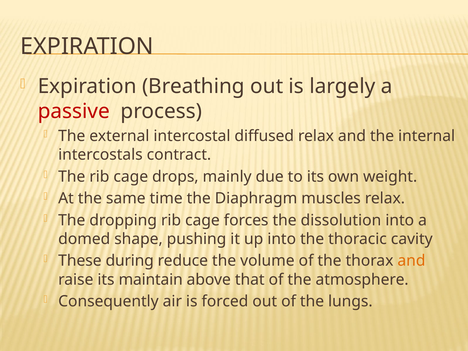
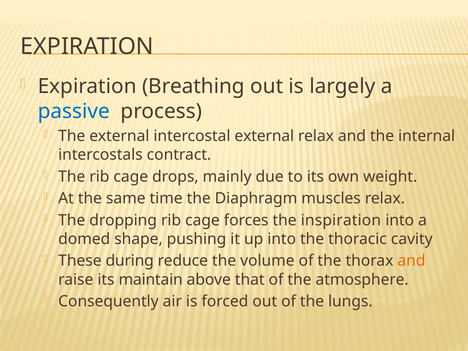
passive colour: red -> blue (74, 111)
intercostal diffused: diffused -> external (264, 136)
dissolution: dissolution -> inspiration (341, 220)
